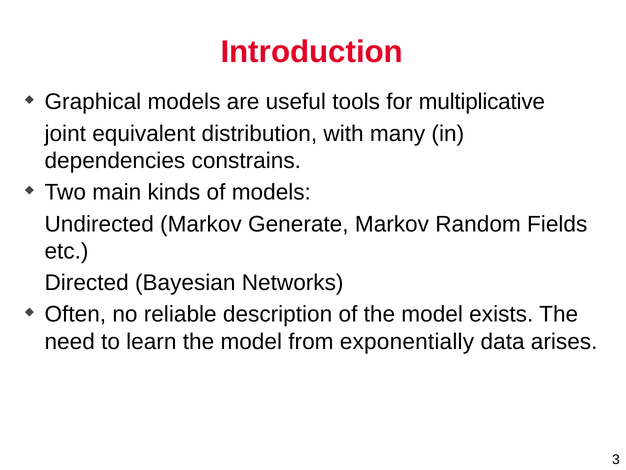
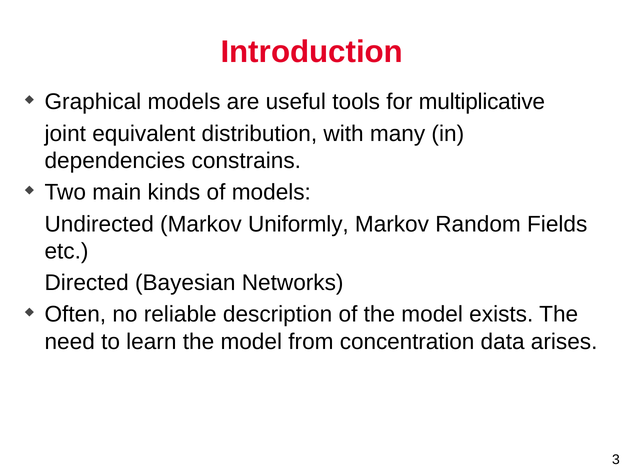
Generate: Generate -> Uniformly (298, 224)
exponentially: exponentially -> concentration (407, 341)
